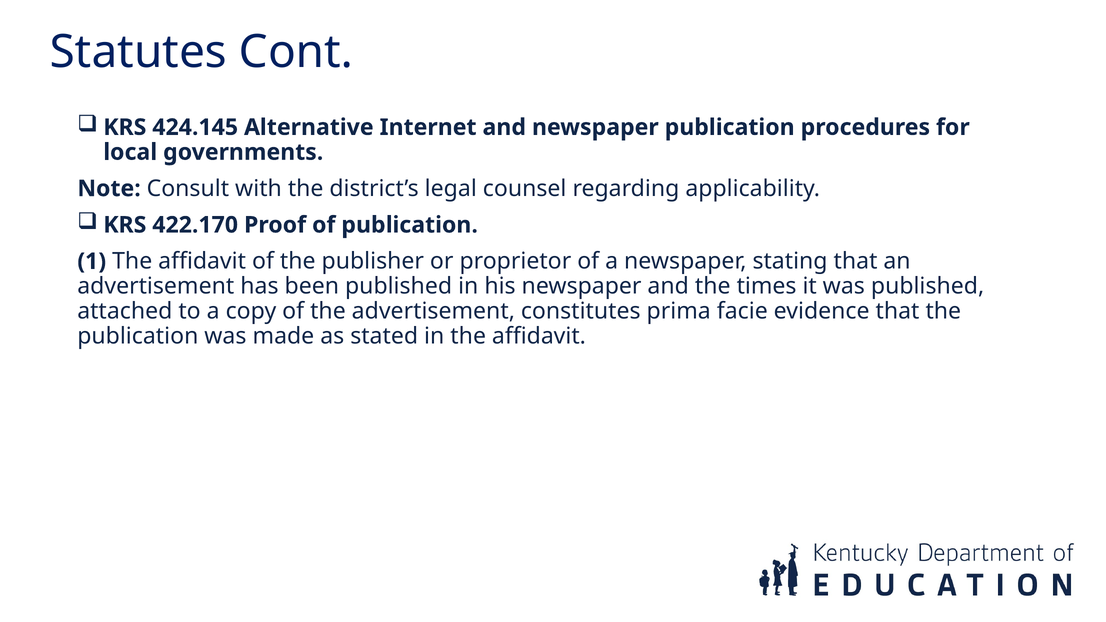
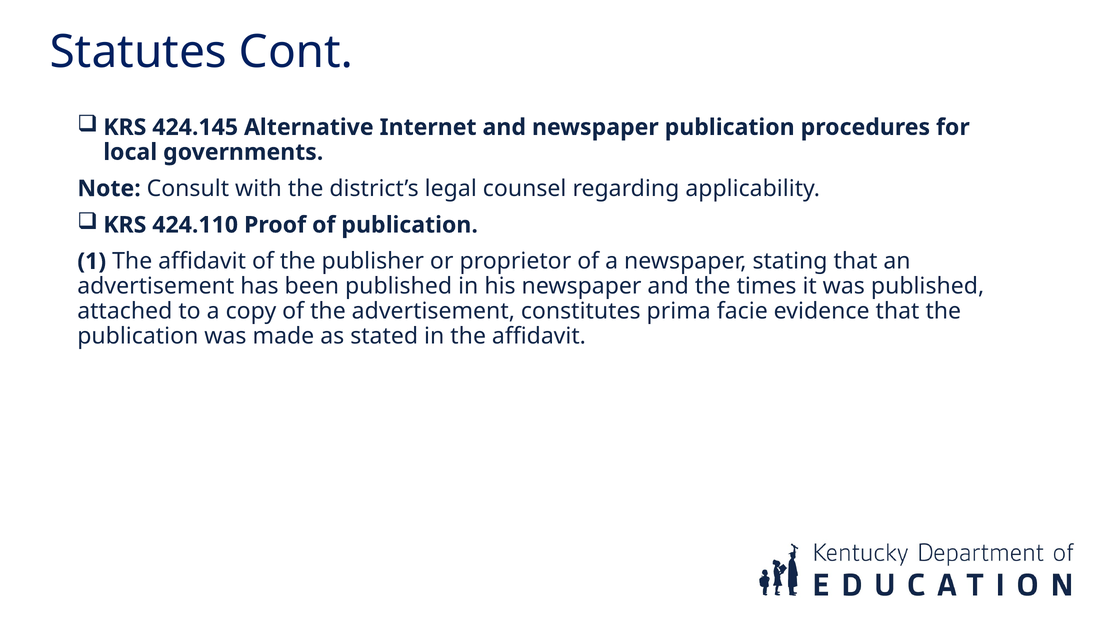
422.170: 422.170 -> 424.110 (195, 225)
